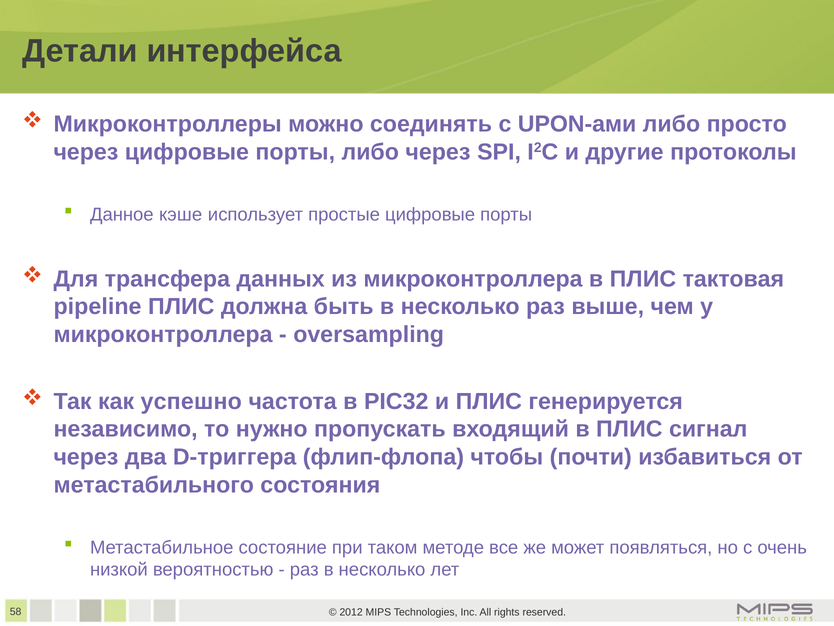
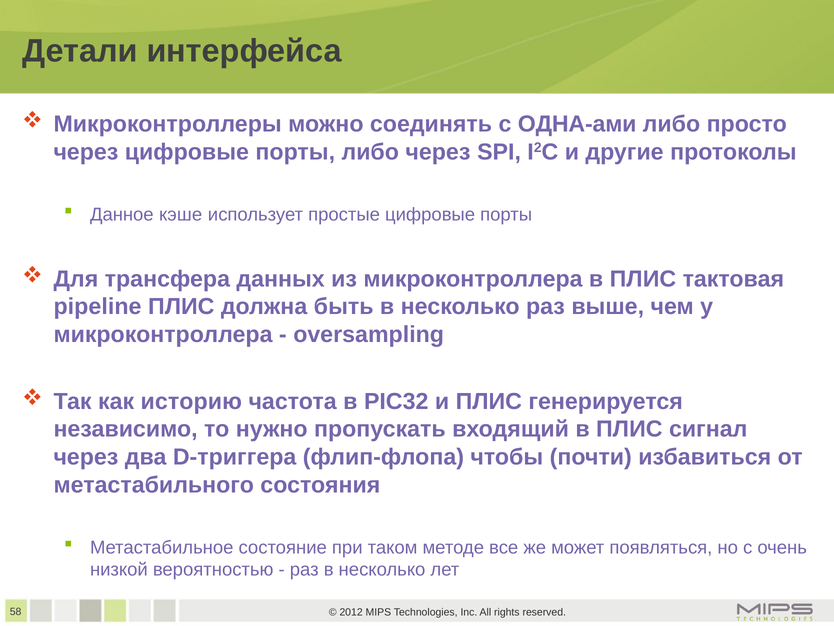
UPON-ами: UPON-ами -> ОДНА-ами (577, 124)
успешно: успешно -> историю (191, 401)
